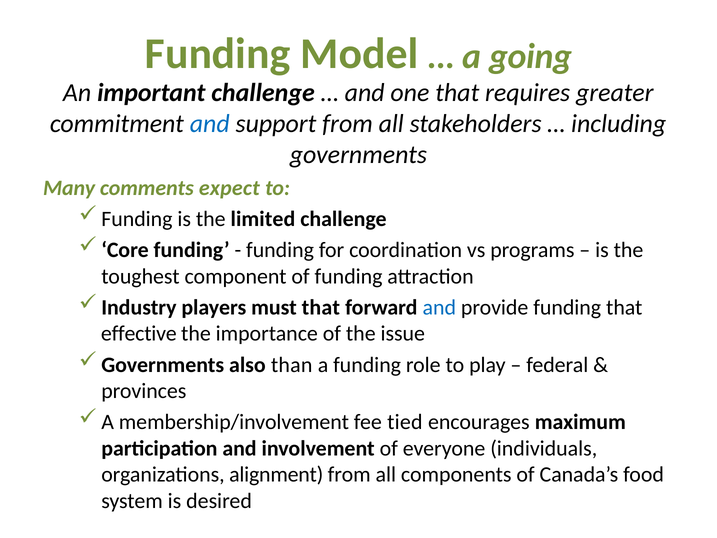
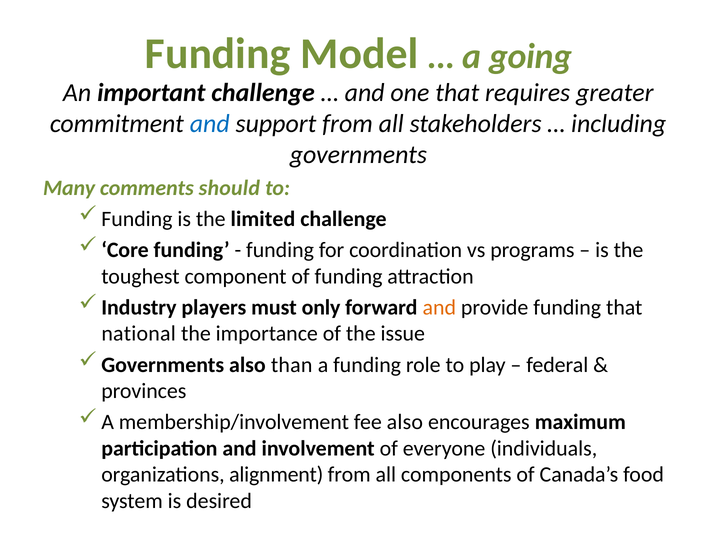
expect: expect -> should (229, 188)
must that: that -> only (321, 307)
and colour: blue -> orange (439, 307)
effective: effective -> national (139, 334)
fee tied: tied -> also (405, 422)
